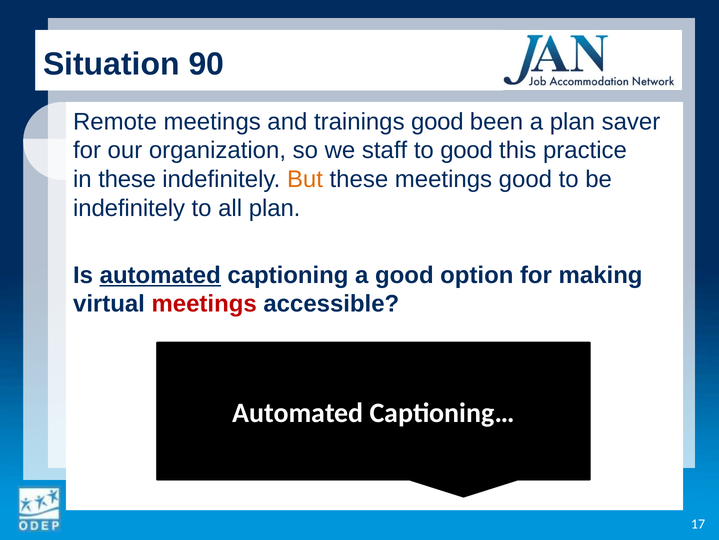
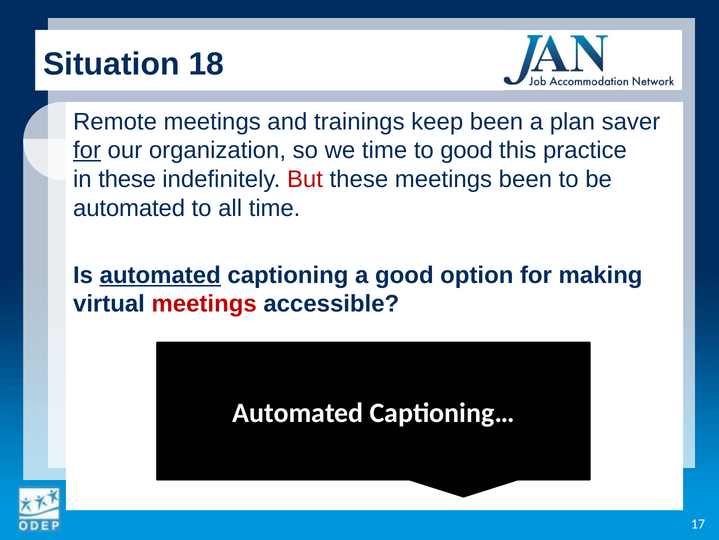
90: 90 -> 18 (206, 64)
trainings good: good -> keep (437, 122)
for underline: none -> present (87, 150)
we staff: staff -> time (385, 150)
But colour: orange -> red (305, 179)
meetings good: good -> been (525, 179)
indefinitely: indefinitely -> automated (129, 208)
all plan: plan -> time (275, 208)
